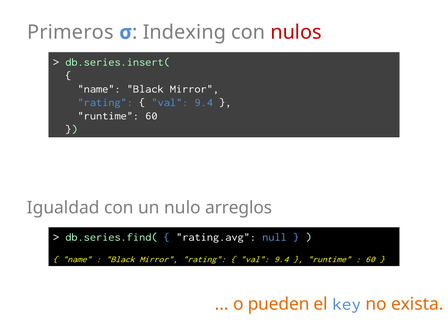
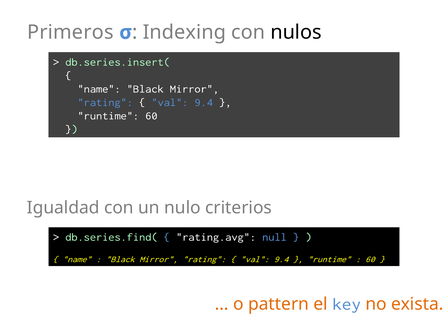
nulos colour: red -> black (296, 32)
arreglos: arreglos -> criterios (239, 208)
pueden: pueden -> pattern (279, 304)
